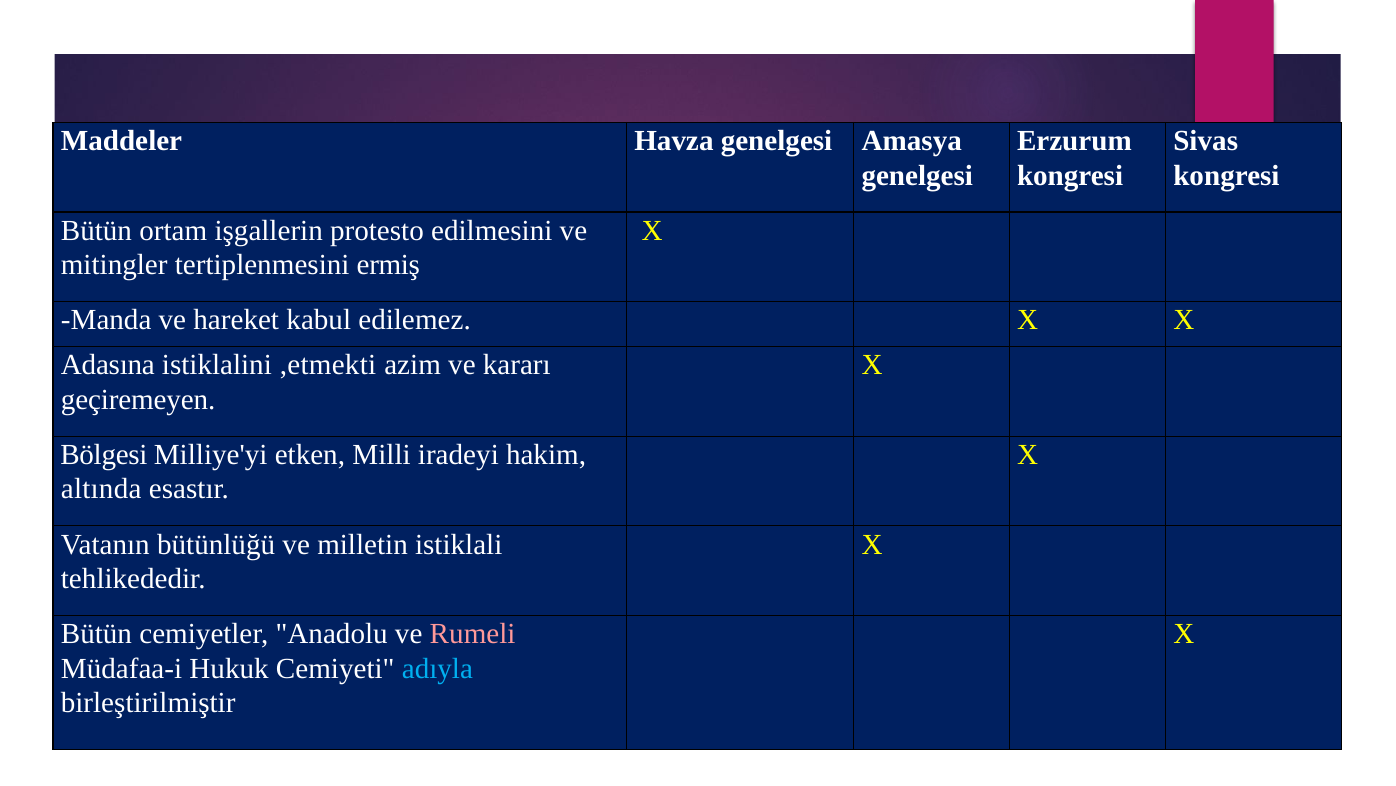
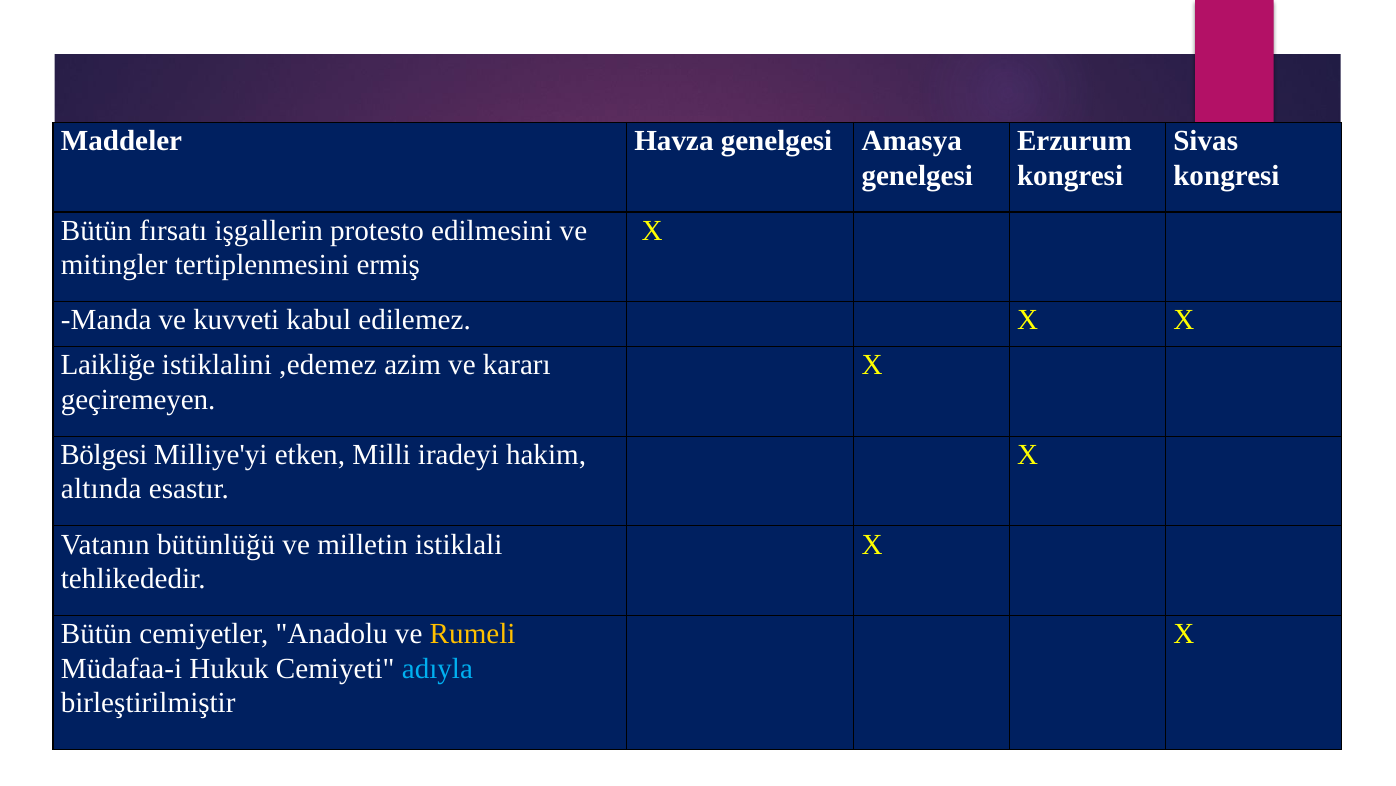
ortam: ortam -> fırsatı (173, 231)
hareket: hareket -> kuvveti (236, 320)
Adasına: Adasına -> Laikliğe (108, 365)
,etmekti: ,etmekti -> ,edemez (328, 365)
Rumeli colour: pink -> yellow (473, 633)
